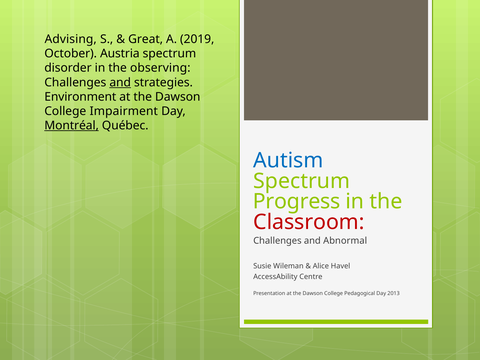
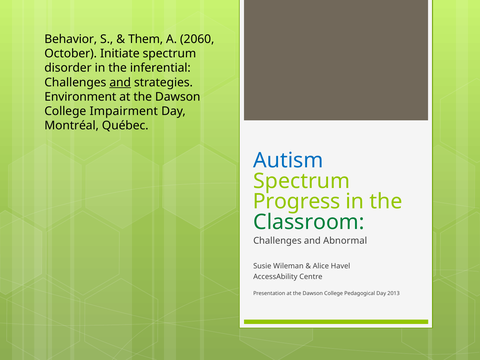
Advising: Advising -> Behavior (71, 39)
Great: Great -> Them (146, 39)
2019: 2019 -> 2060 (197, 39)
Austria: Austria -> Initiate (120, 54)
observing: observing -> inferential (160, 68)
Montréal underline: present -> none (72, 126)
Classroom colour: red -> green (309, 222)
